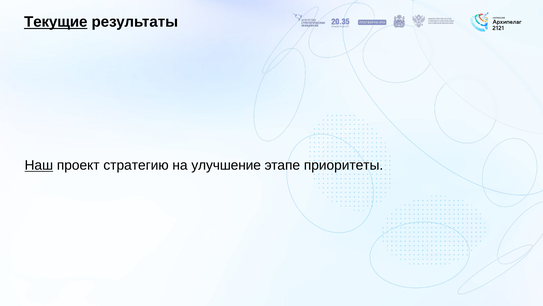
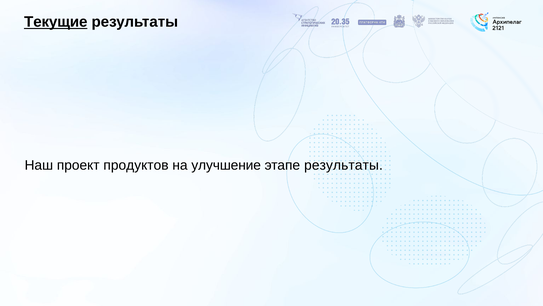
Наш underline: present -> none (39, 165)
стратегию: стратегию -> продуктов (136, 165)
этапе приоритеты: приоритеты -> результаты (343, 165)
